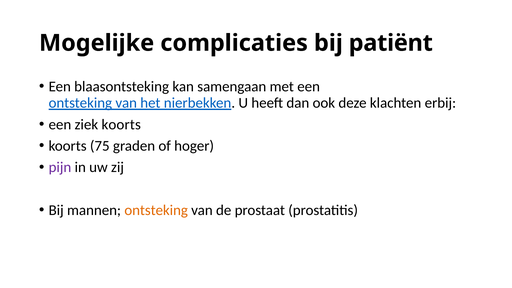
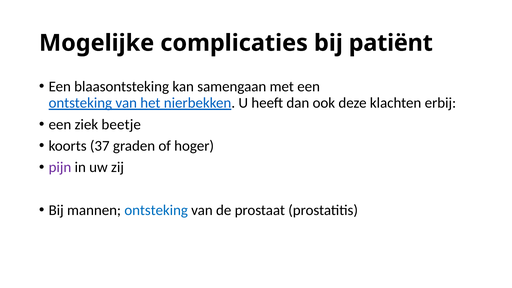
ziek koorts: koorts -> beetje (121, 124)
75: 75 -> 37 (100, 146)
ontsteking colour: orange -> blue (156, 210)
